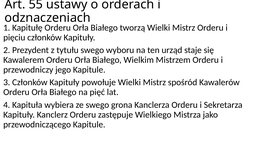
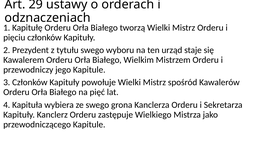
55: 55 -> 29 (36, 4)
